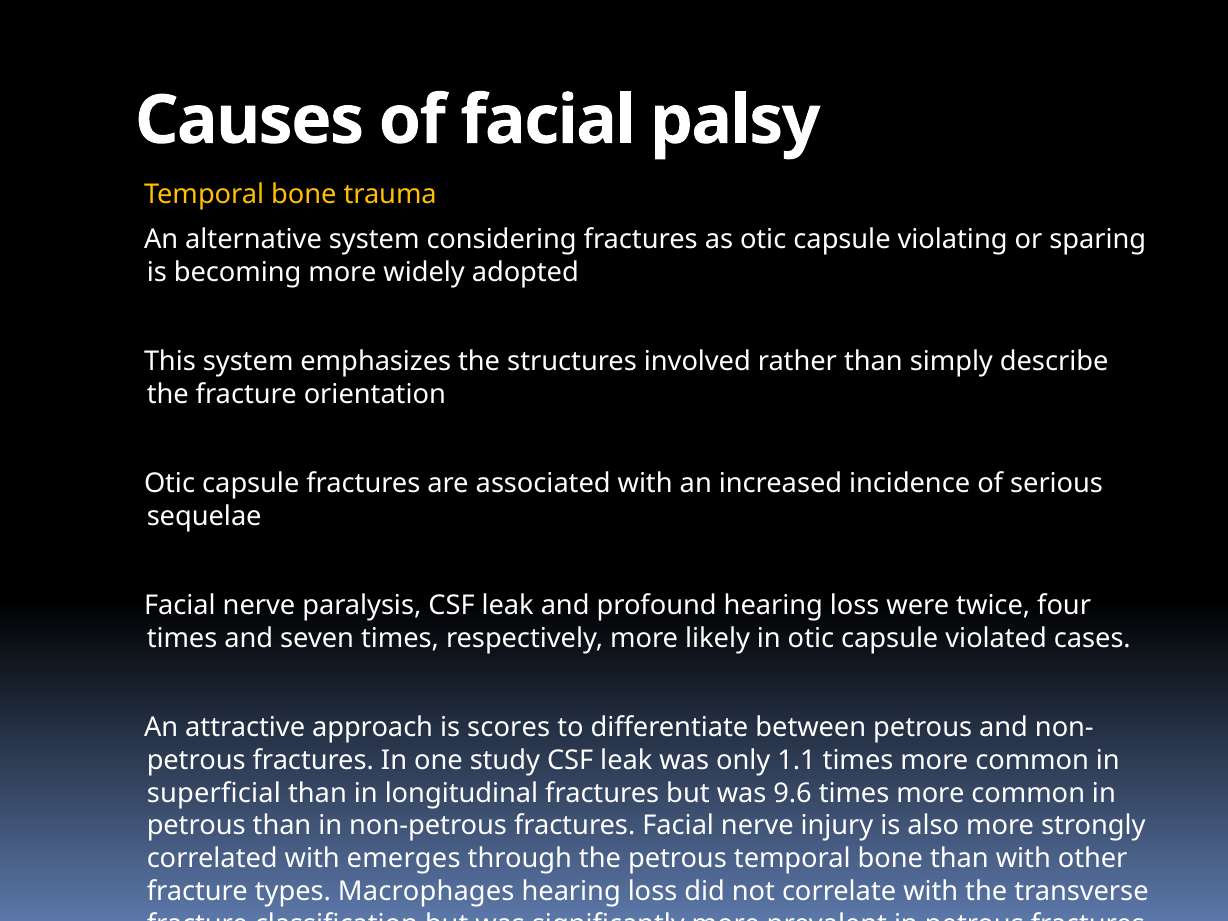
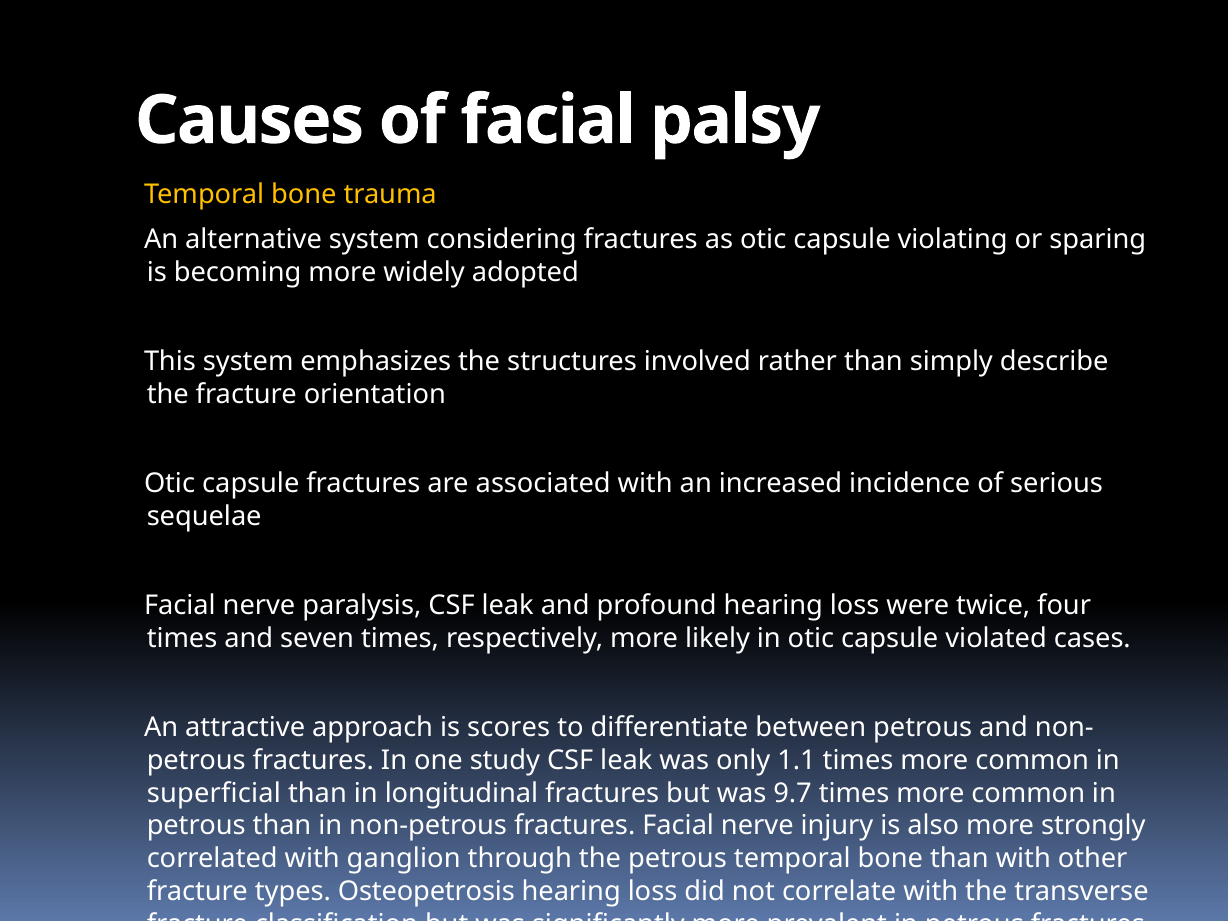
9.6: 9.6 -> 9.7 (793, 793)
emerges: emerges -> ganglion (404, 859)
Macrophages: Macrophages -> Osteopetrosis (426, 891)
